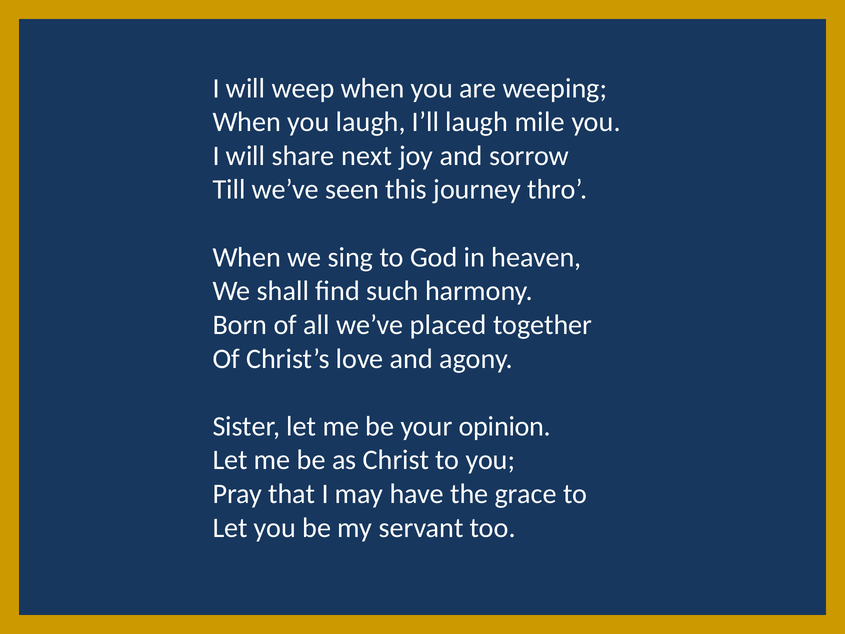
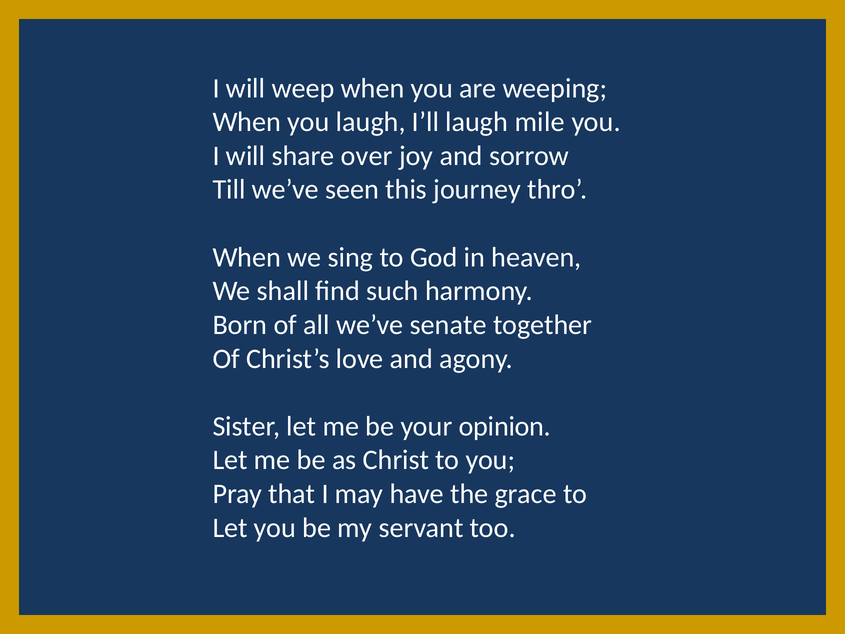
next: next -> over (367, 156)
placed: placed -> senate (448, 325)
